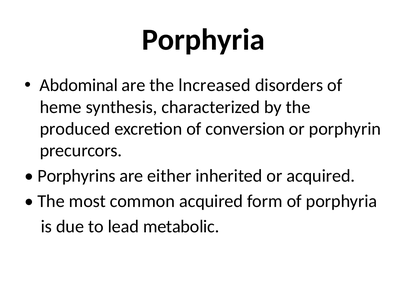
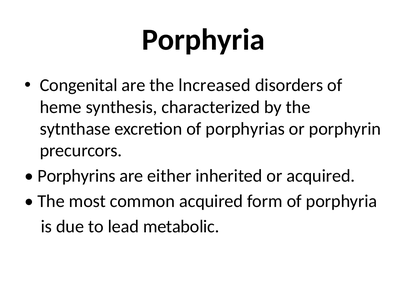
Abdominal: Abdominal -> Congenital (79, 85)
produced: produced -> sytnthase (75, 129)
conversion: conversion -> porphyrias (245, 129)
